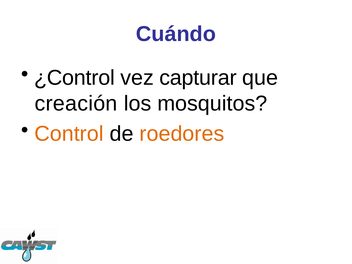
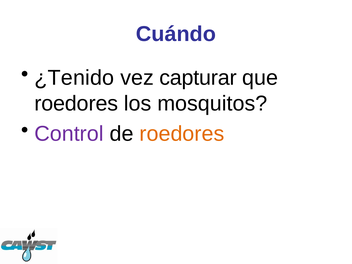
¿Control: ¿Control -> ¿Tenido (74, 78)
creación: creación -> roedores (76, 104)
Control colour: orange -> purple (69, 134)
